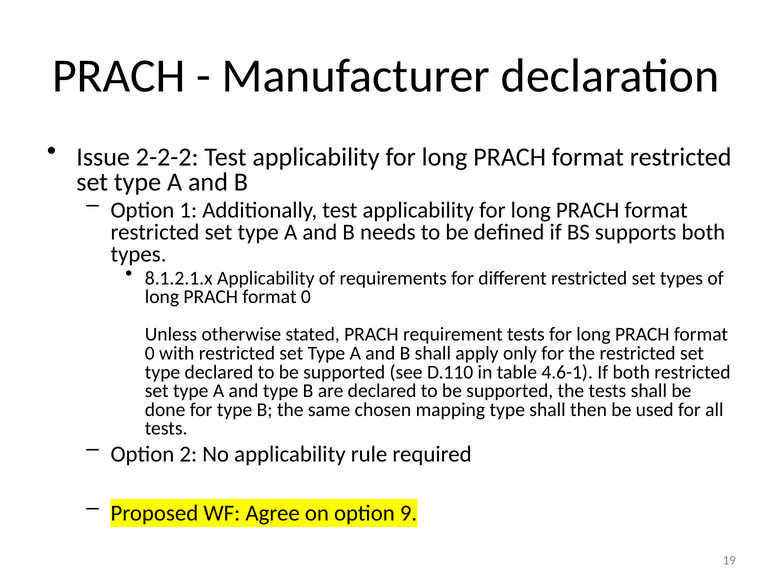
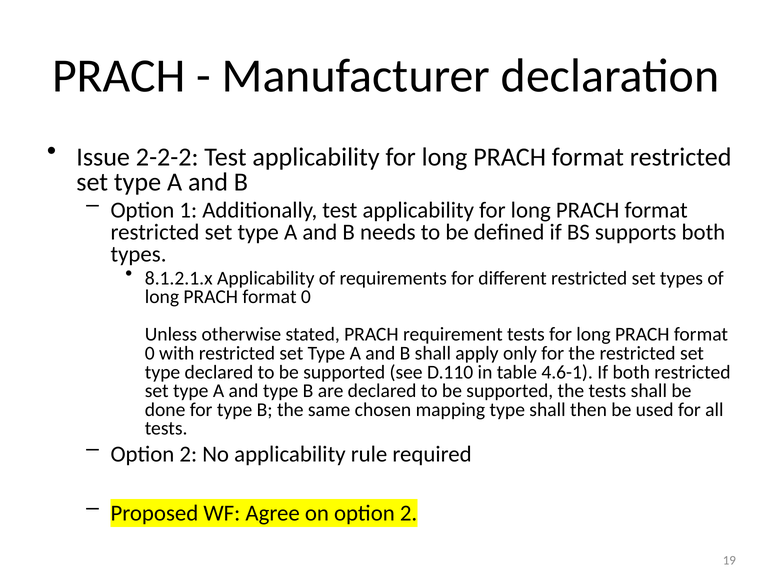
on option 9: 9 -> 2 (409, 513)
